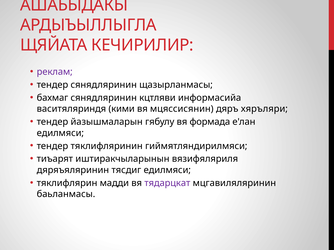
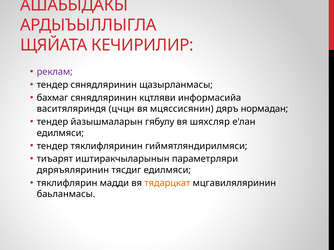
кими: кими -> цчцн (122, 109)
хяръляри: хяръляри -> нормадан (264, 109)
формада: формада -> шяхсляр (210, 122)
вязифяляриля: вязифяляриля -> параметрляри (205, 159)
тядарцкат colour: purple -> orange (167, 183)
